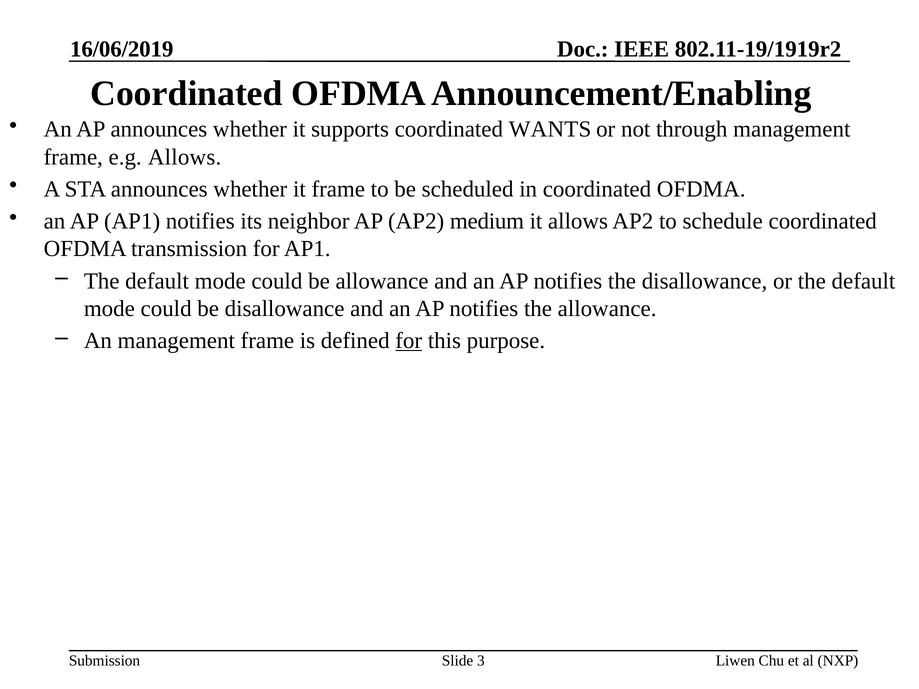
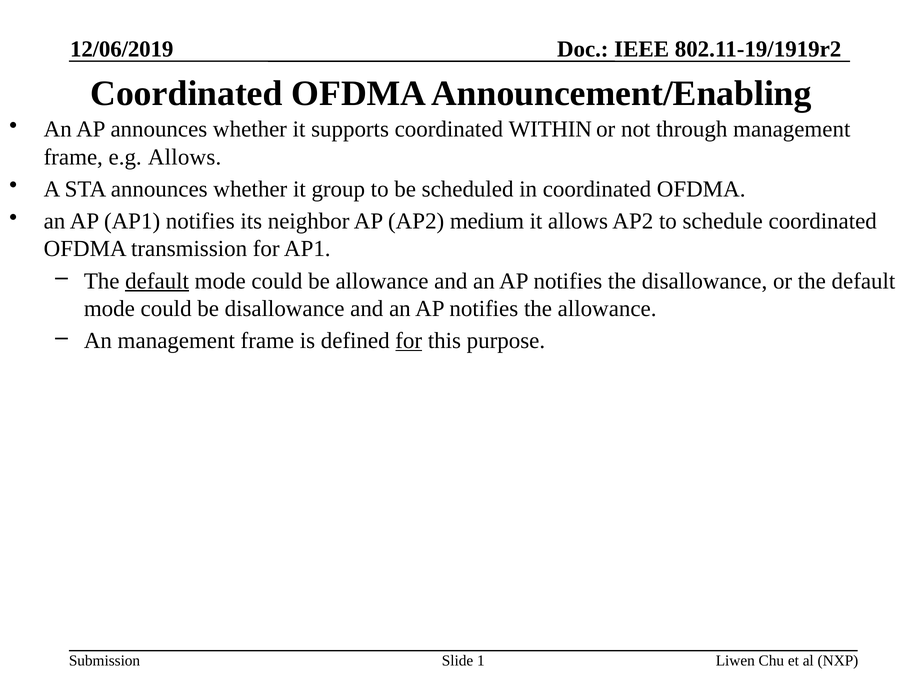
16/06/2019: 16/06/2019 -> 12/06/2019 (122, 49)
WANTS: WANTS -> WITHIN (550, 129)
it frame: frame -> group (338, 189)
default underline: none -> present (157, 281)
3: 3 -> 1 (481, 661)
